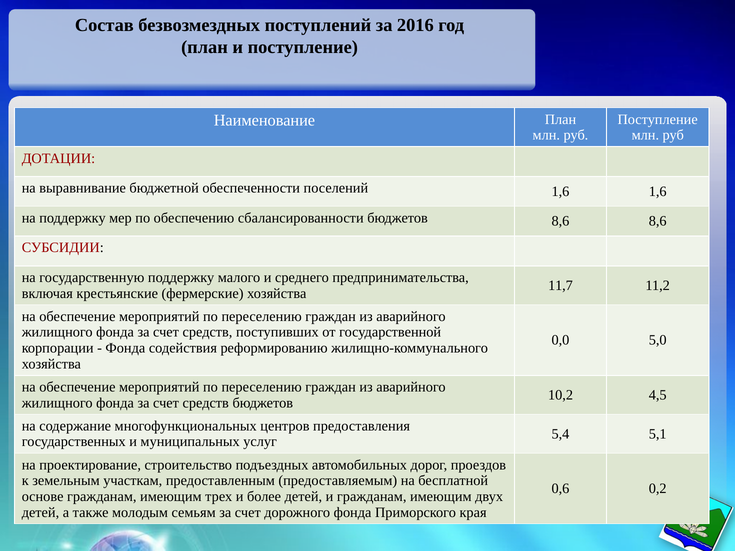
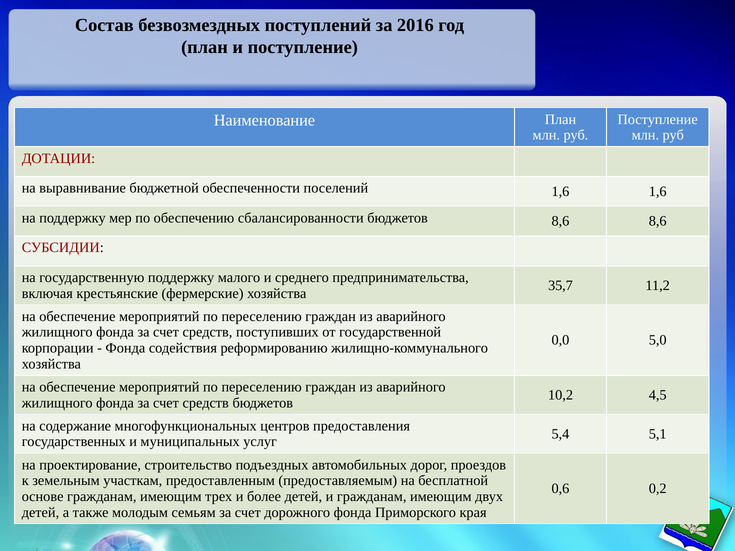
11,7: 11,7 -> 35,7 (561, 286)
